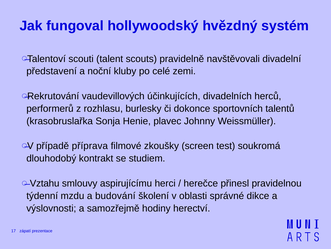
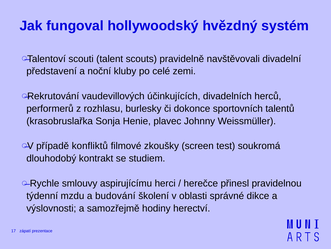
příprava: příprava -> konfliktů (90, 146)
Vztahu: Vztahu -> Rychle (45, 183)
